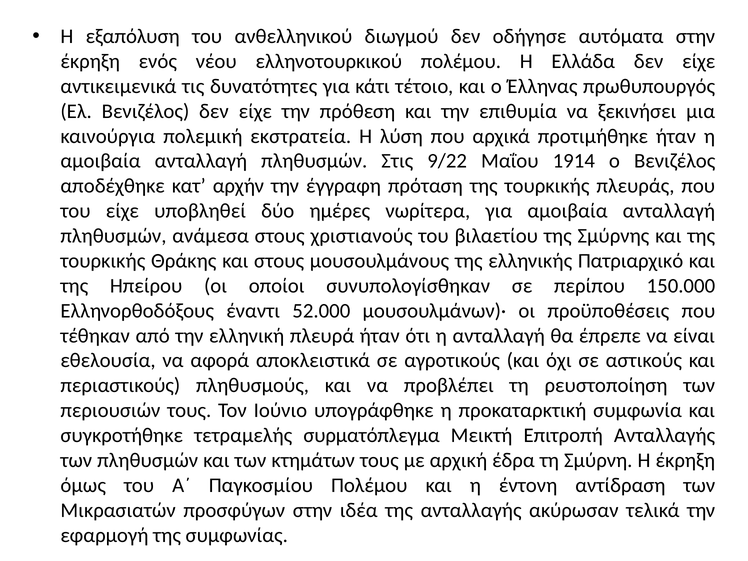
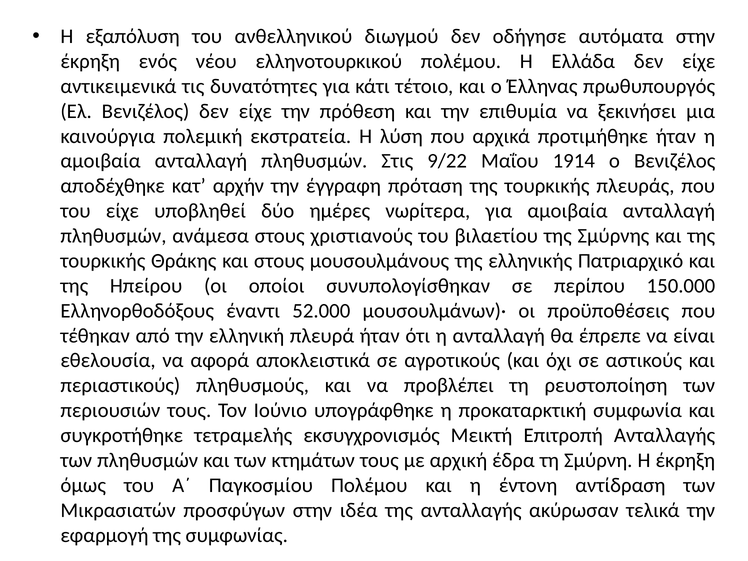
συρματόπλεγμα: συρματόπλεγμα -> εκσυγχρονισμός (372, 435)
